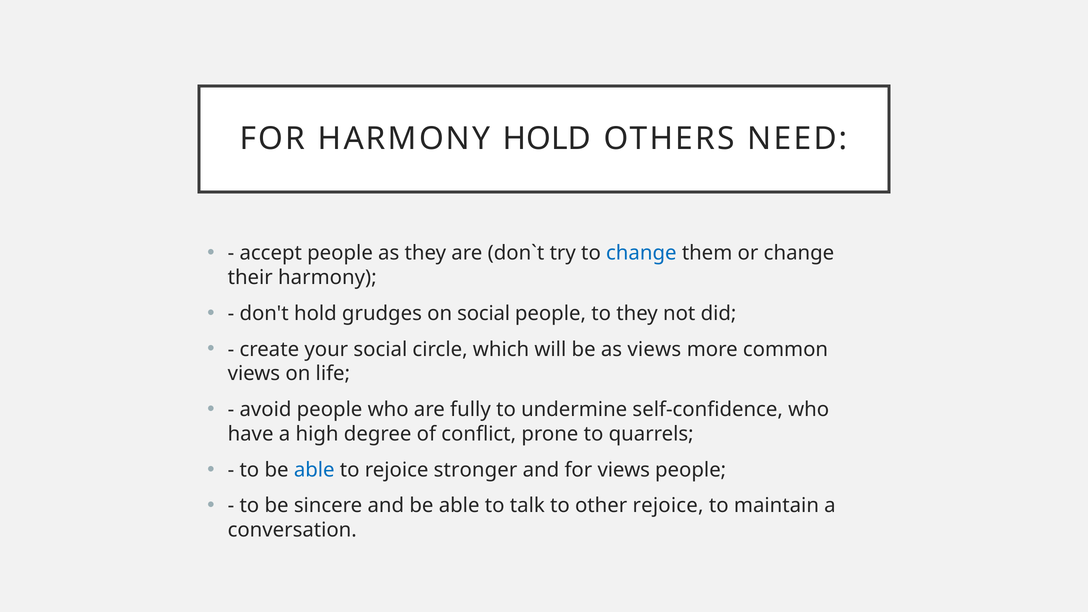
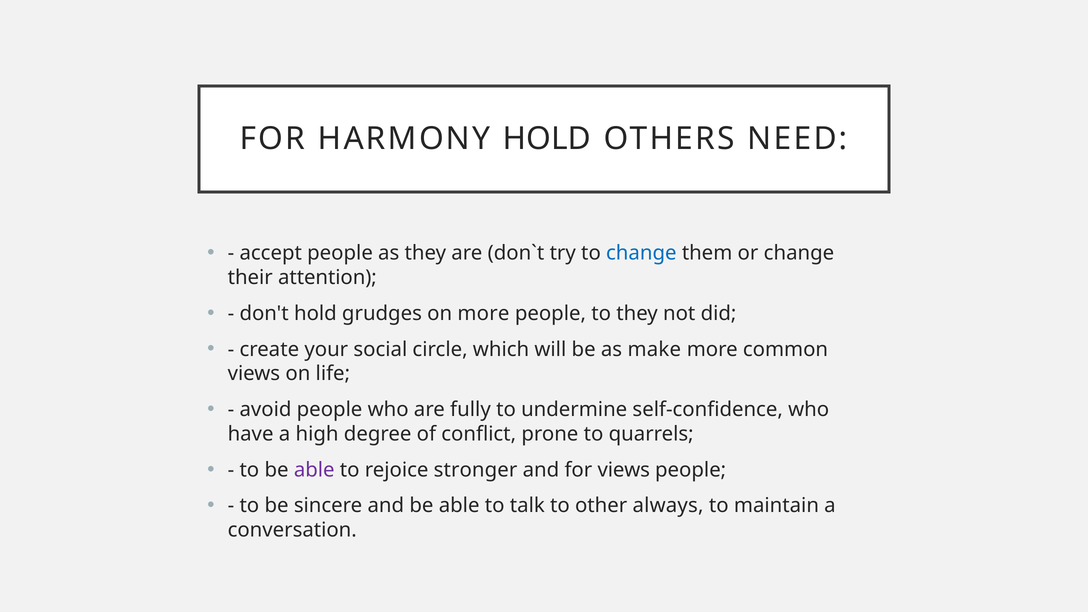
their harmony: harmony -> attention (327, 278)
on social: social -> more (483, 313)
as views: views -> make (654, 349)
able colour: blue -> purple (314, 470)
other rejoice: rejoice -> always (668, 506)
